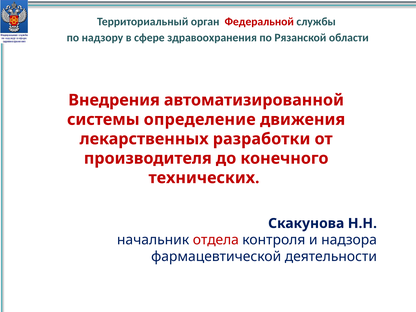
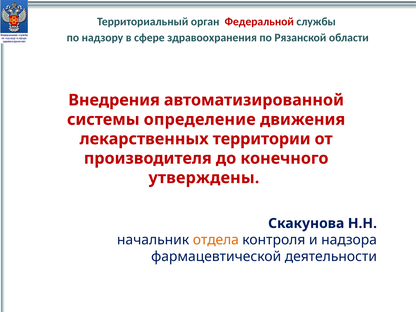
разработки: разработки -> территории (262, 139)
технических: технических -> утверждены (204, 178)
отдела colour: red -> orange (216, 240)
